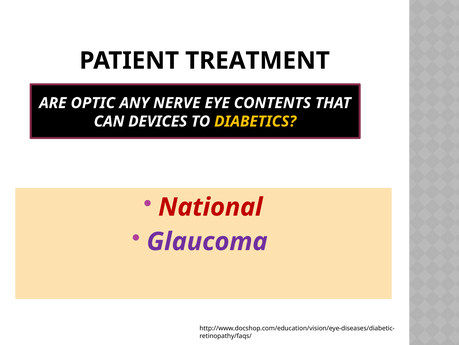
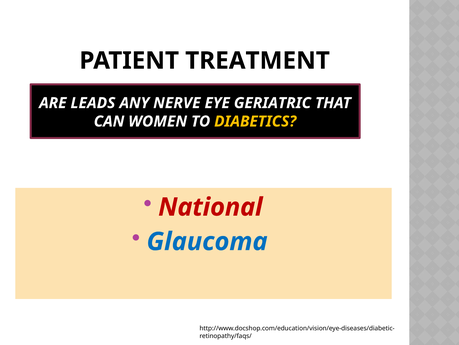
OPTIC: OPTIC -> LEADS (93, 103)
CONTENTS: CONTENTS -> GERIATRIC (272, 103)
DEVICES: DEVICES -> WOMEN (158, 121)
Glaucoma colour: purple -> blue (207, 241)
